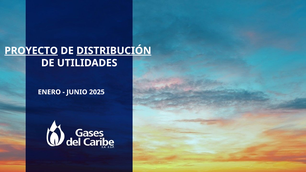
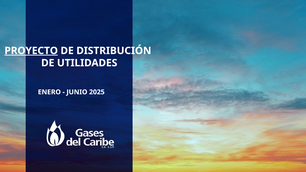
DISTRIBUCIÓN underline: present -> none (114, 51)
